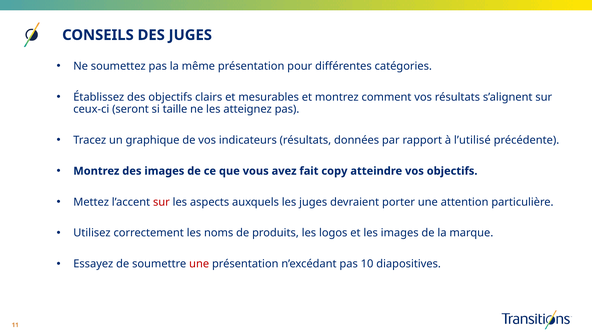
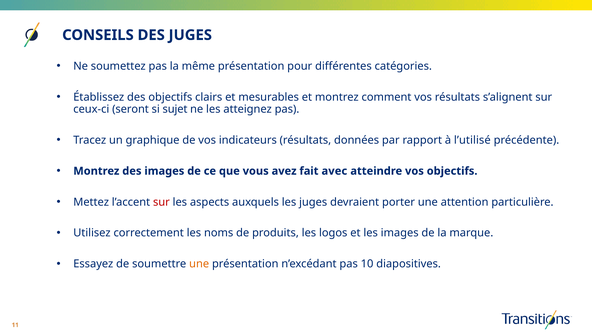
taille: taille -> sujet (175, 109)
copy: copy -> avec (334, 171)
une colour: red -> orange (199, 264)
